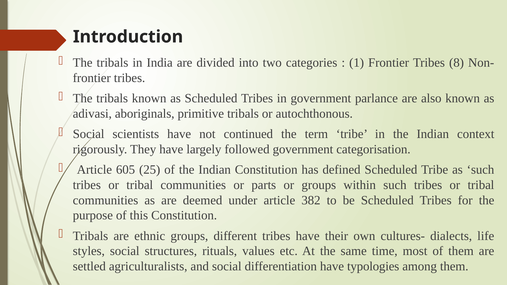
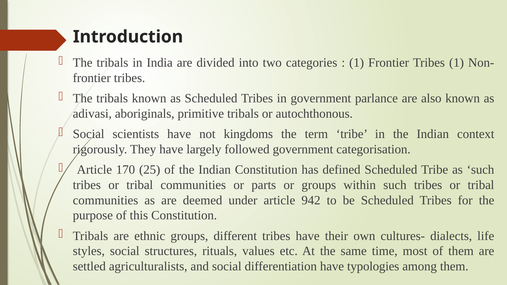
Tribes 8: 8 -> 1 (457, 63)
continued: continued -> kingdoms (248, 134)
605: 605 -> 170 (126, 170)
382: 382 -> 942 (311, 200)
